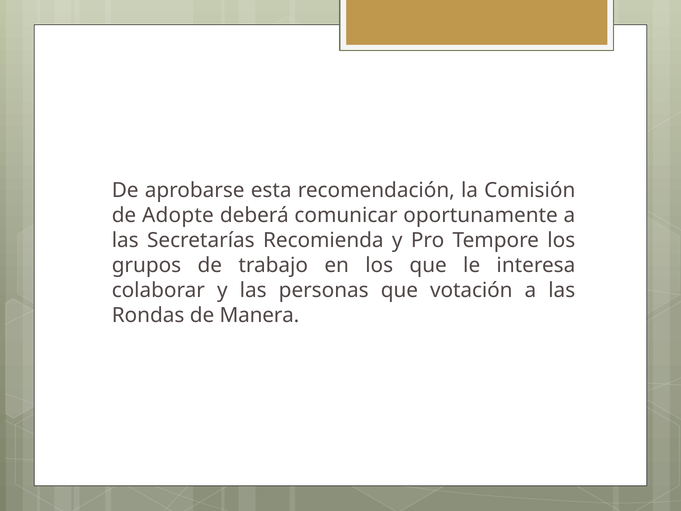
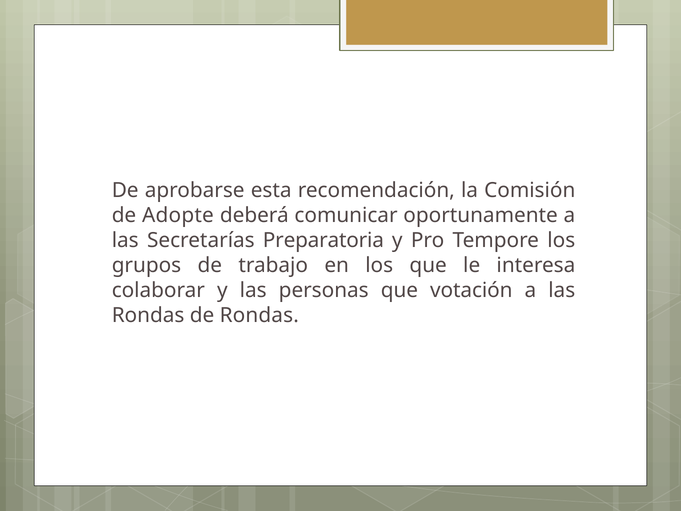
Recomienda: Recomienda -> Preparatoria (323, 240)
de Manera: Manera -> Rondas (259, 315)
